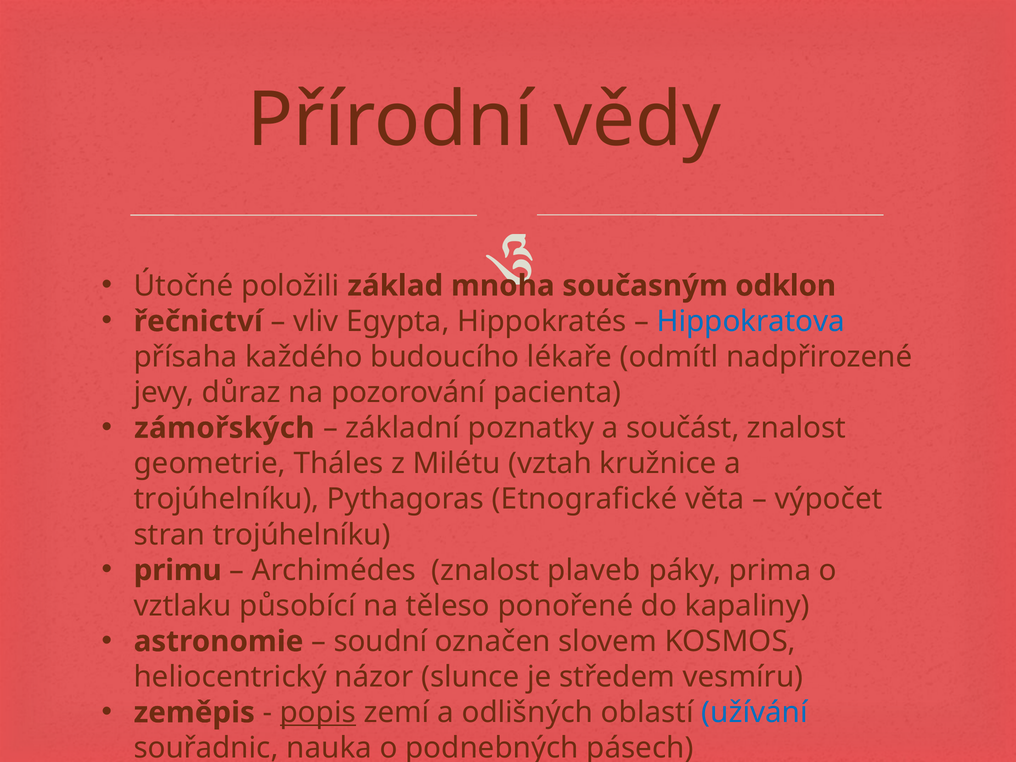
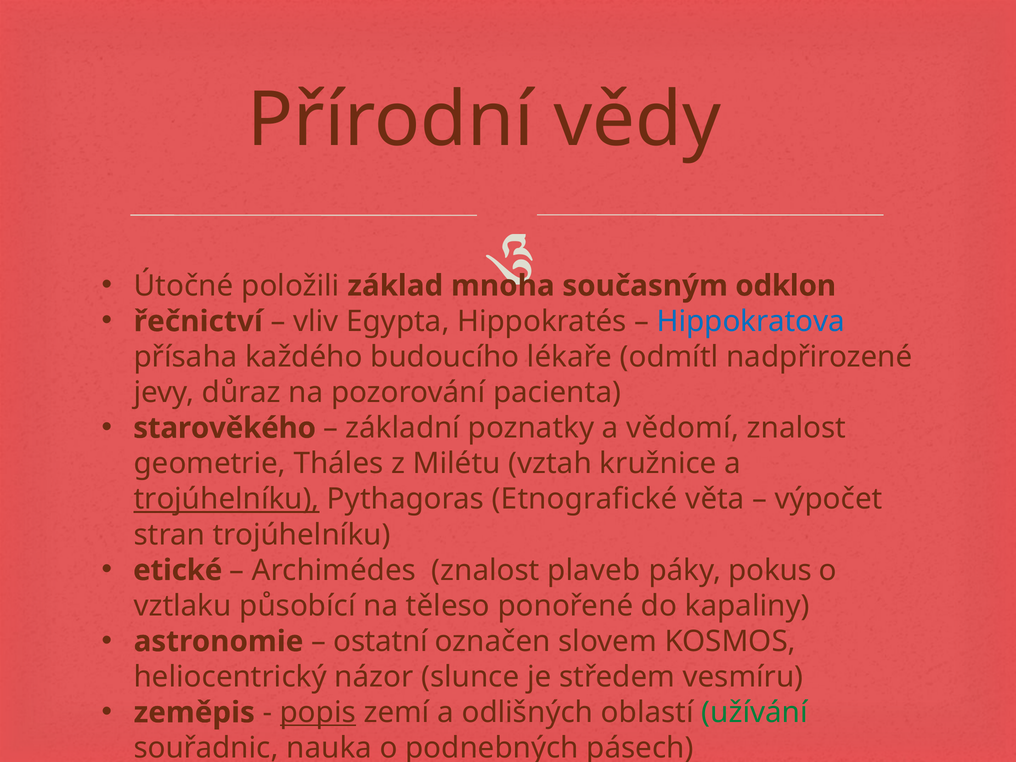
zámořských: zámořských -> starověkého (225, 428)
součást: součást -> vědomí (683, 428)
trojúhelníku underline: none -> present (227, 499)
primu: primu -> etické (178, 570)
prima: prima -> pokus (770, 570)
soudní: soudní -> ostatní (381, 641)
užívání colour: blue -> green (755, 713)
